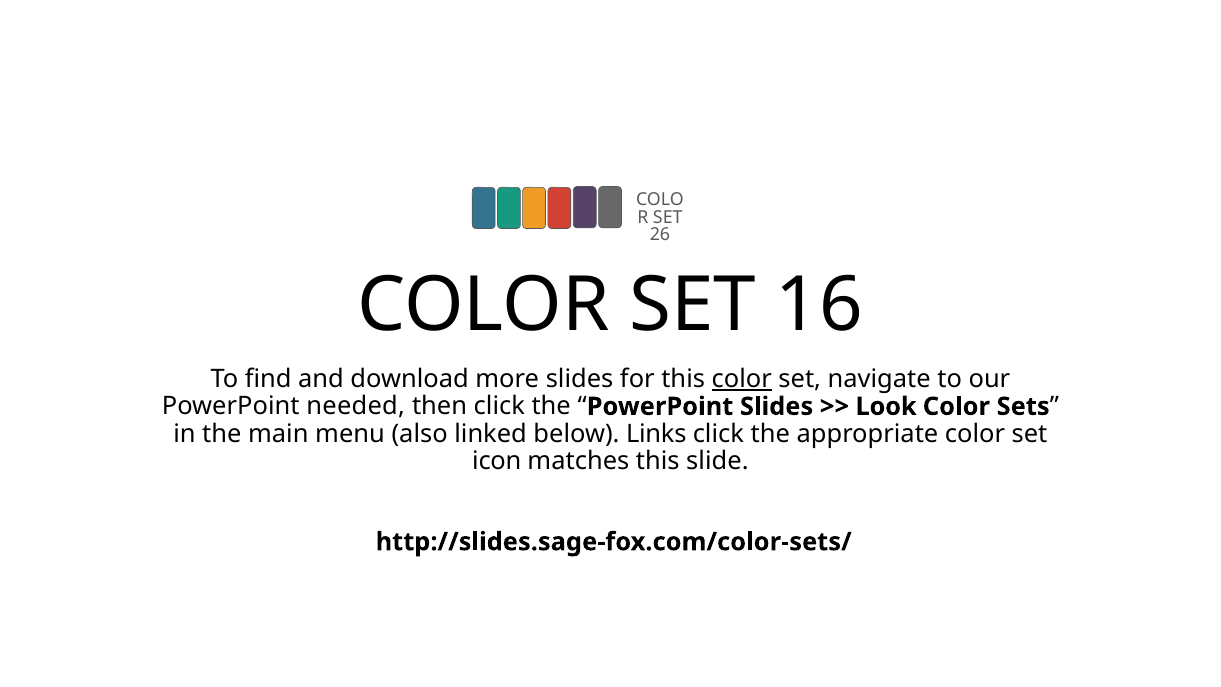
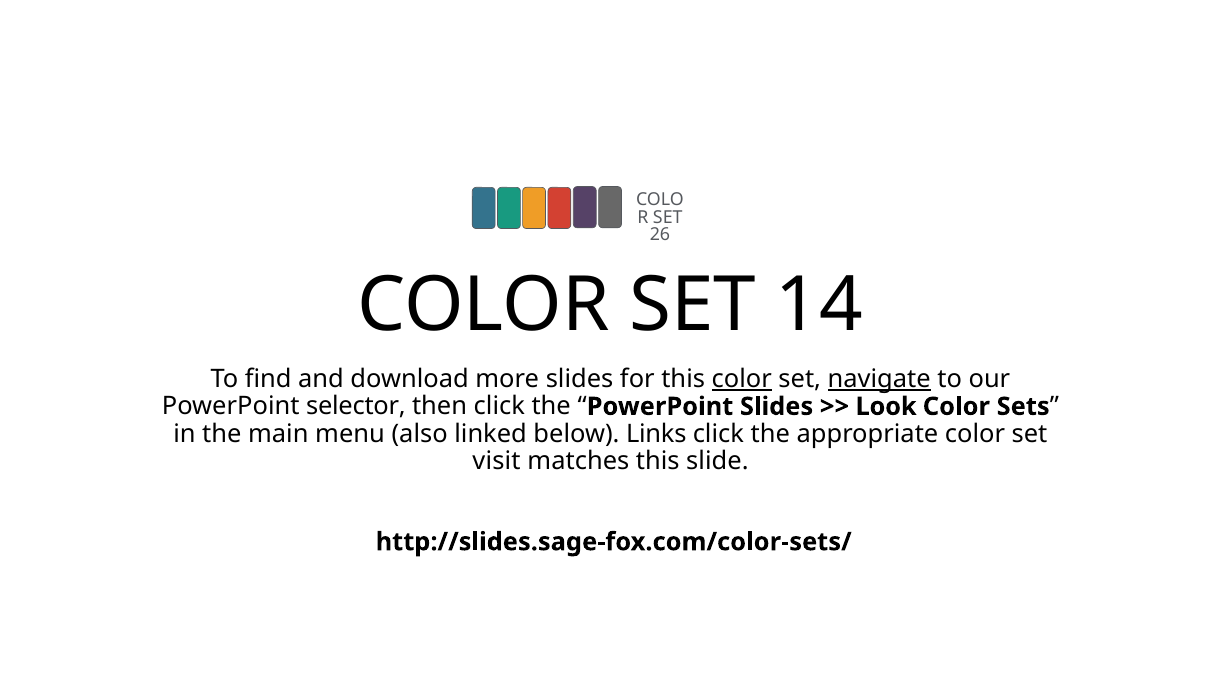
16: 16 -> 14 (820, 305)
navigate underline: none -> present (879, 379)
needed: needed -> selector (356, 406)
icon: icon -> visit (497, 461)
